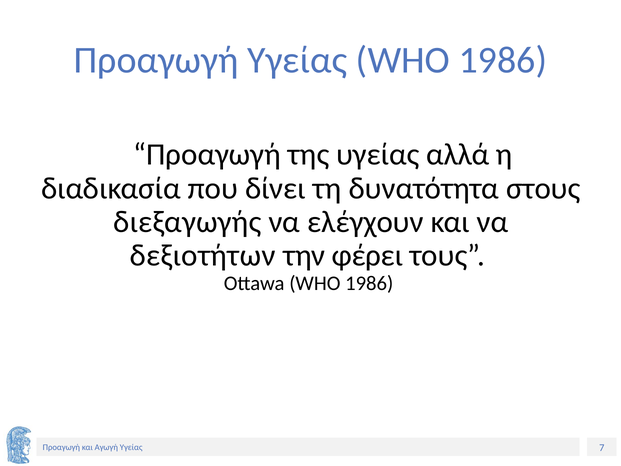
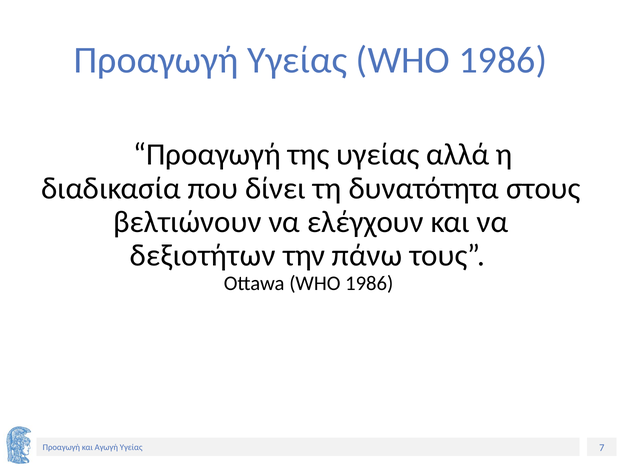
διεξαγωγής: διεξαγωγής -> βελτιώνουν (187, 222)
φέρει: φέρει -> πάνω (367, 255)
